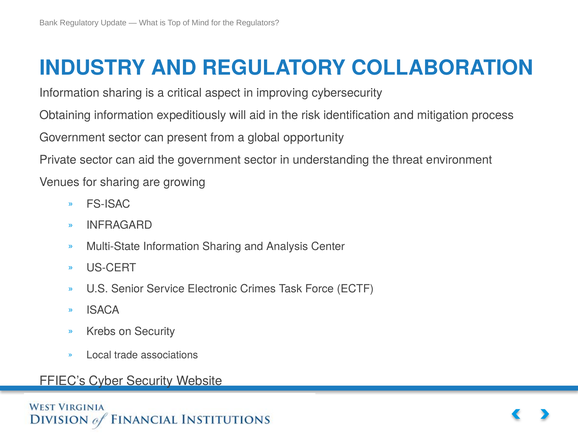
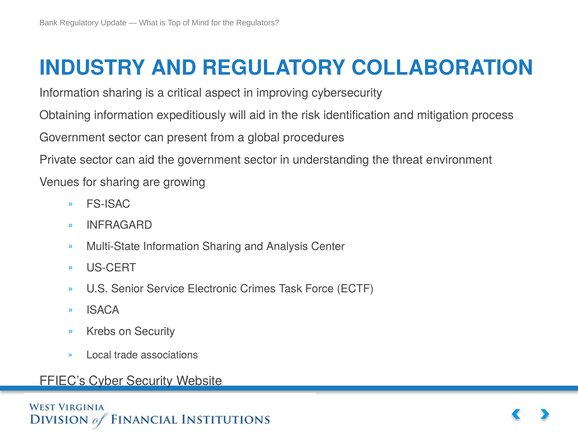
opportunity: opportunity -> procedures (314, 137)
